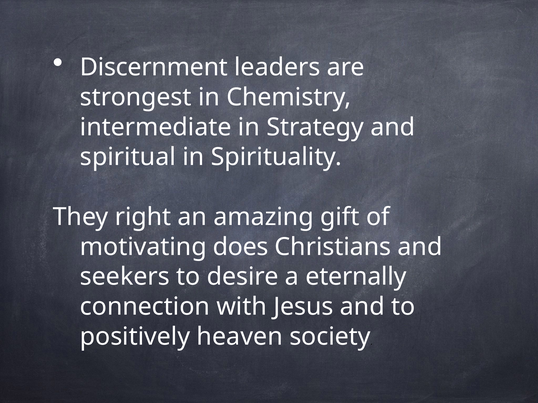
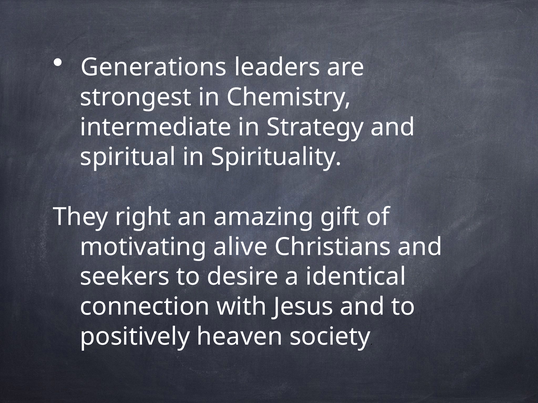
Discernment: Discernment -> Generations (154, 67)
does: does -> alive (241, 247)
eternally: eternally -> identical (356, 277)
